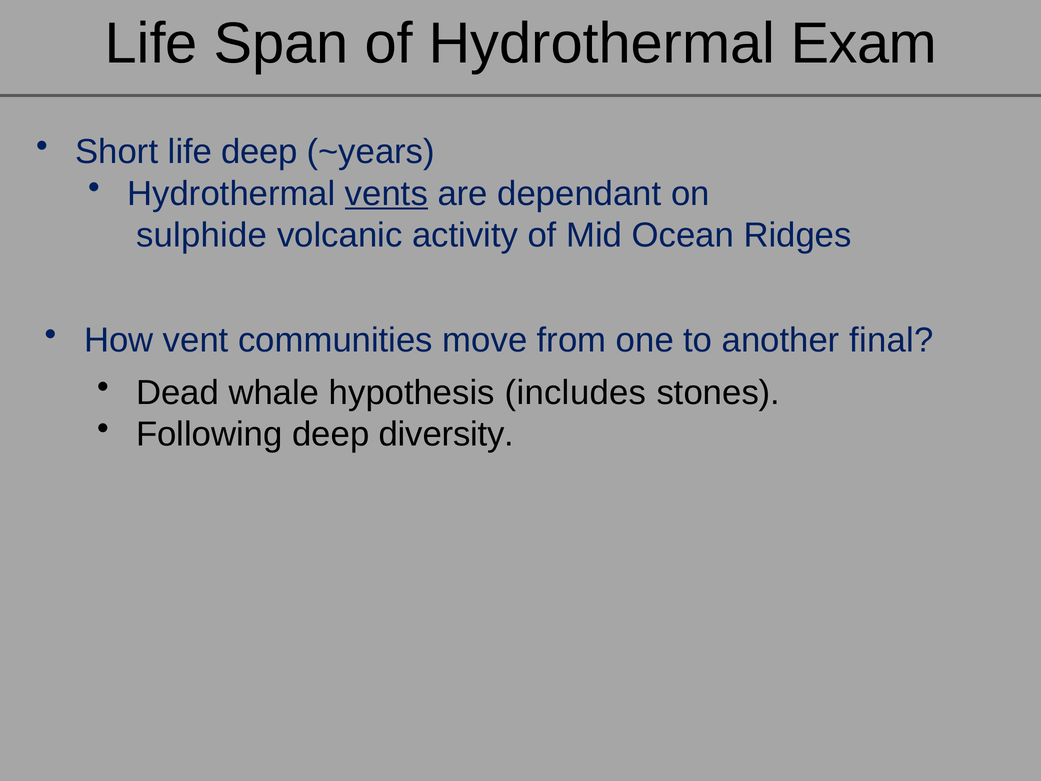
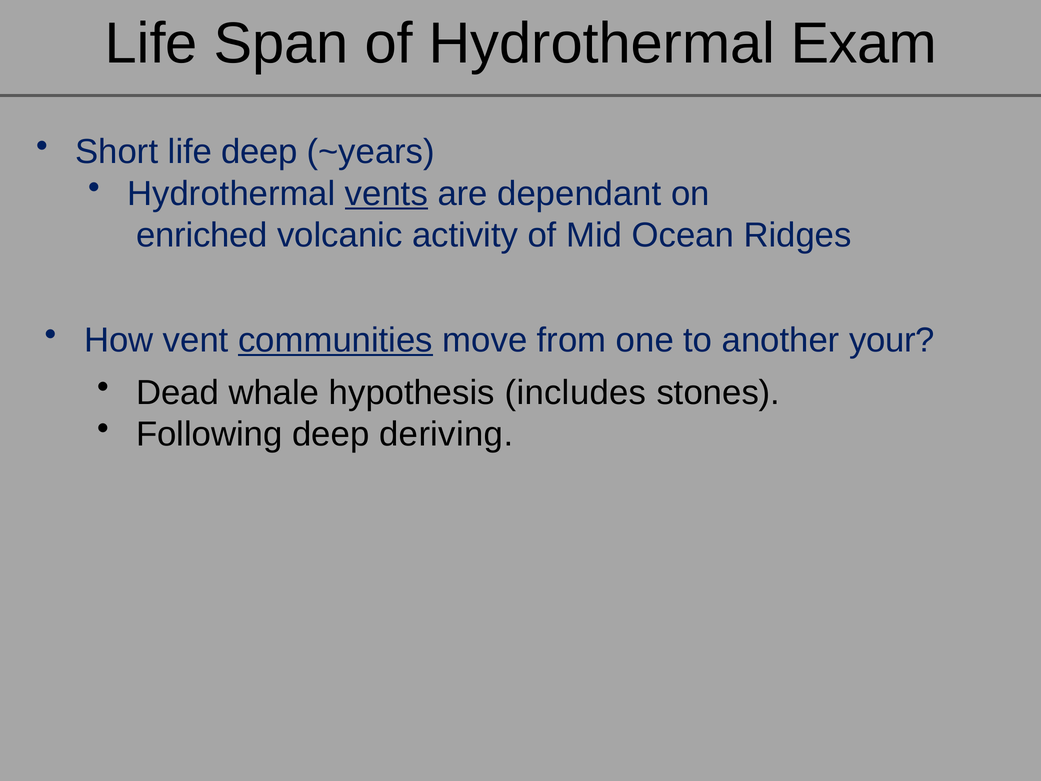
sulphide: sulphide -> enriched (202, 235)
communities underline: none -> present (335, 340)
final: final -> your (892, 340)
diversity: diversity -> deriving (446, 434)
